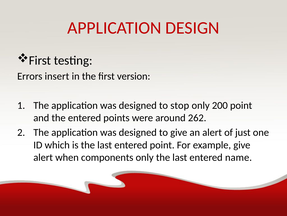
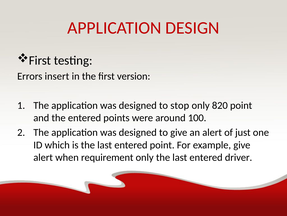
200: 200 -> 820 (220, 105)
262: 262 -> 100 (197, 118)
components: components -> requirement (107, 157)
name: name -> driver (239, 157)
